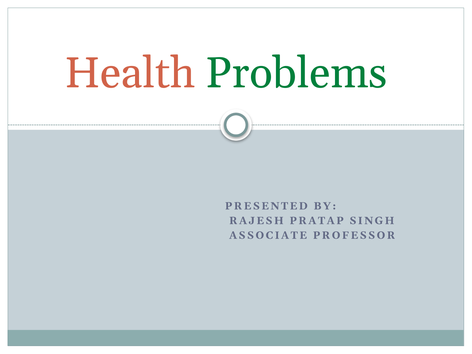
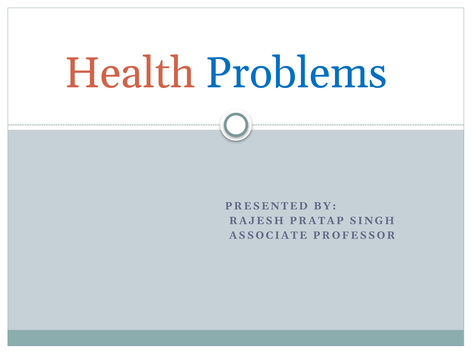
Problems colour: green -> blue (296, 73)
